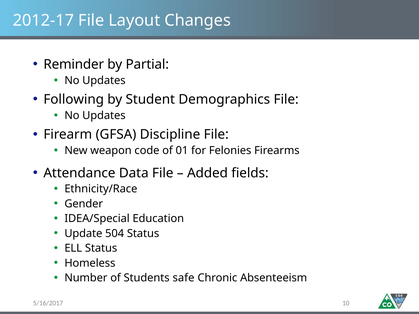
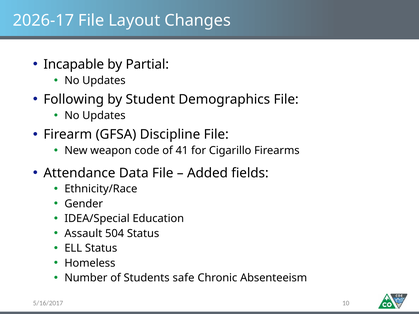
2012-17: 2012-17 -> 2026-17 (44, 21)
Reminder: Reminder -> Incapable (74, 64)
01: 01 -> 41 (182, 151)
Felonies: Felonies -> Cigarillo (230, 151)
Update: Update -> Assault (83, 234)
